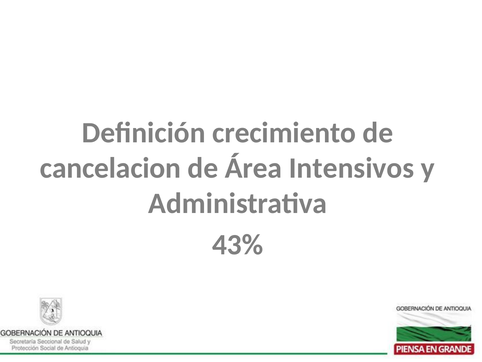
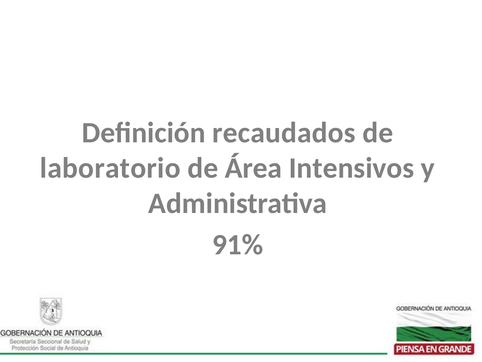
crecimiento: crecimiento -> recaudados (284, 133)
cancelacion: cancelacion -> laboratorio (110, 168)
43%: 43% -> 91% (238, 244)
